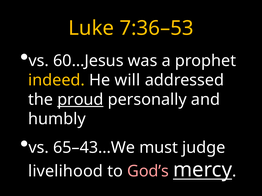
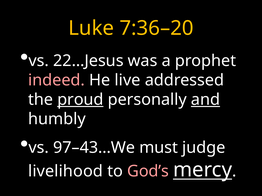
7:36–53: 7:36–53 -> 7:36–20 (157, 28)
60…Jesus: 60…Jesus -> 22…Jesus (88, 61)
indeed colour: yellow -> pink (56, 80)
will: will -> live (127, 80)
and underline: none -> present (206, 100)
65–43…We: 65–43…We -> 97–43…We (94, 148)
